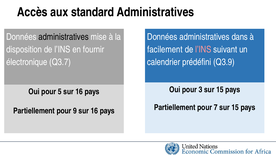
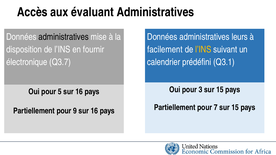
standard: standard -> évaluant (92, 12)
dans: dans -> leurs (240, 37)
l’INS colour: pink -> yellow (203, 50)
Q3.9: Q3.9 -> Q3.1 (224, 62)
